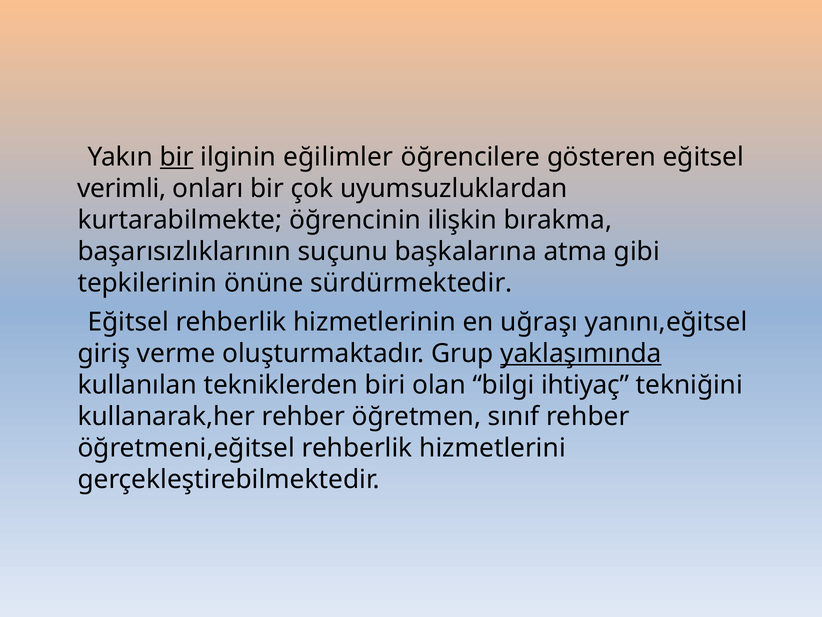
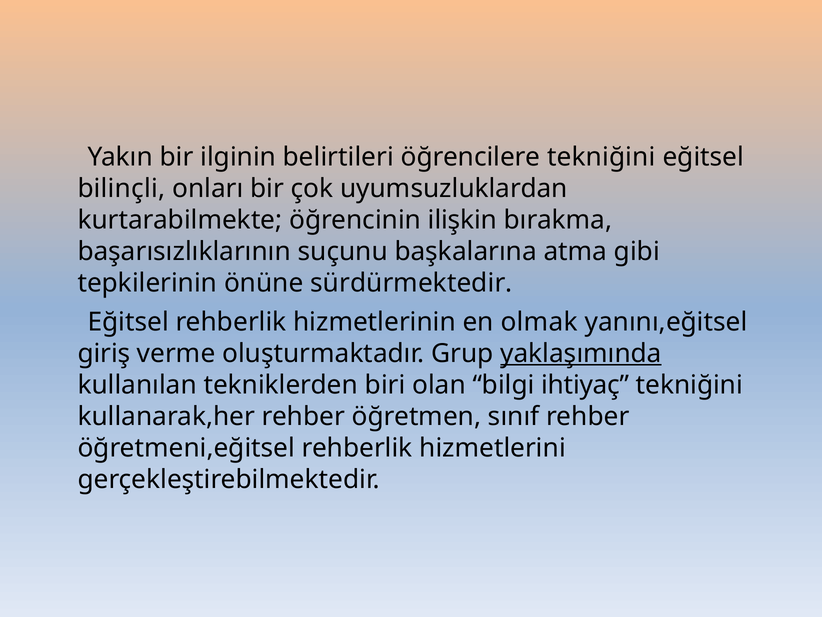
bir underline: present -> none (177, 157)
eğilimler: eğilimler -> belirtileri (338, 157)
öğrencilere gösteren: gösteren -> tekniğini (601, 157)
verimli: verimli -> bilinçli (121, 188)
uğraşı: uğraşı -> olmak (539, 322)
